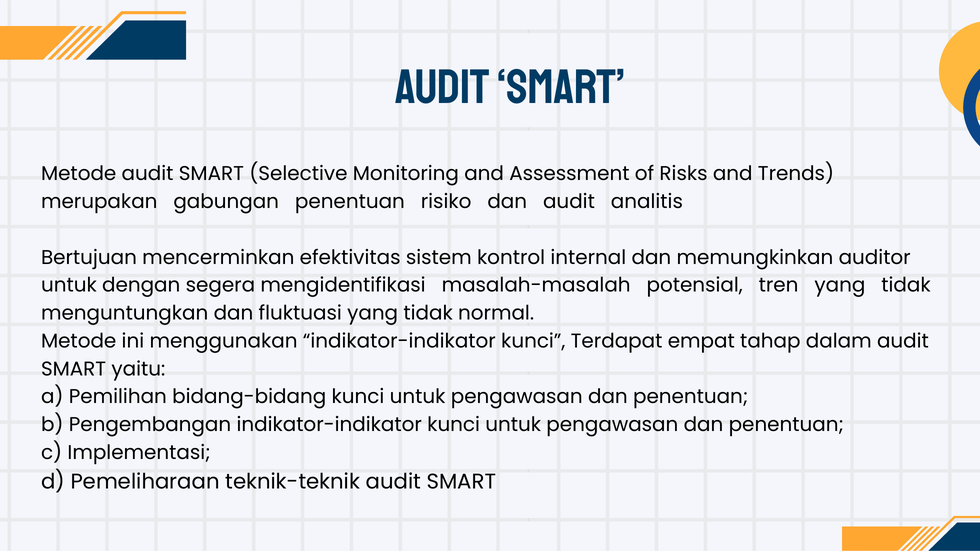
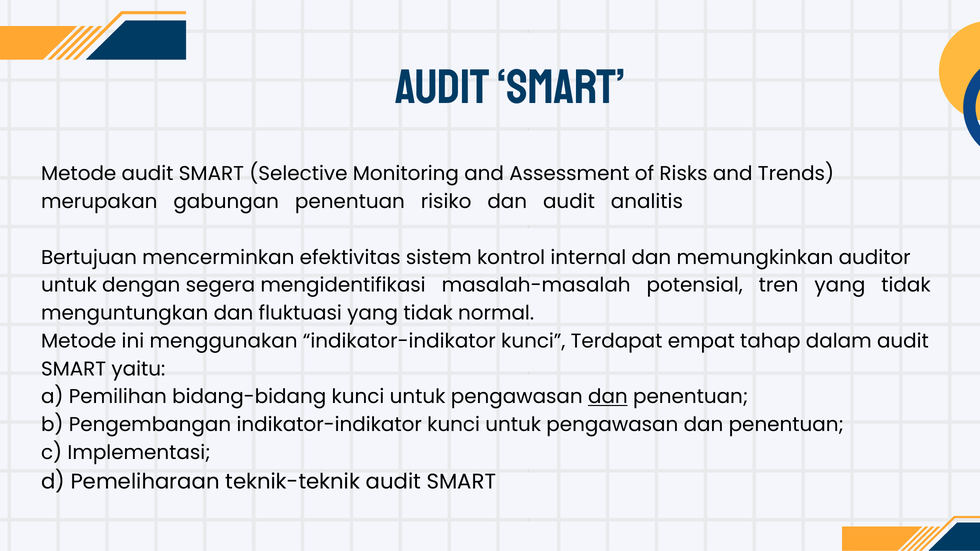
dan underline: none -> present (608, 397)
